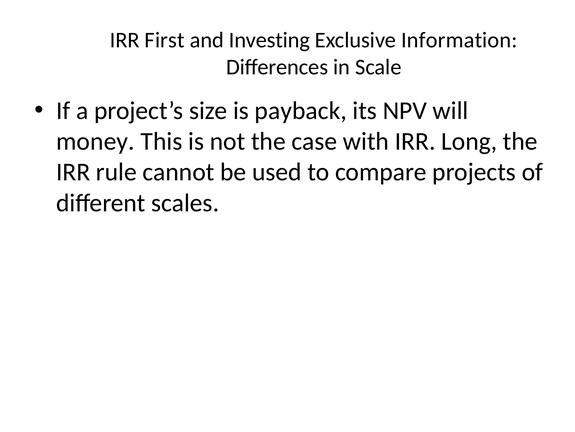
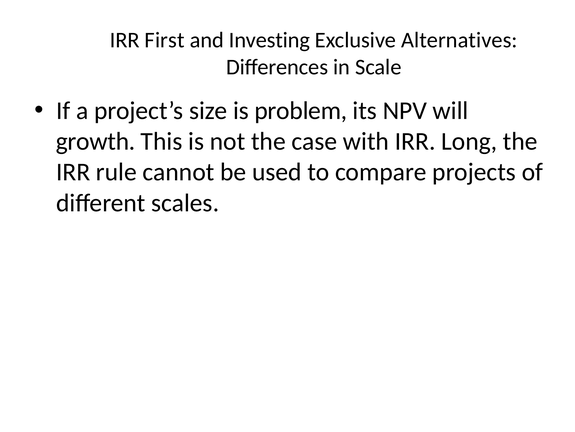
Information: Information -> Alternatives (459, 40)
payback: payback -> problem (301, 111)
money: money -> growth (96, 141)
